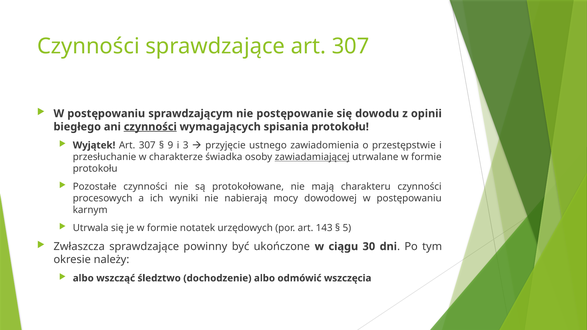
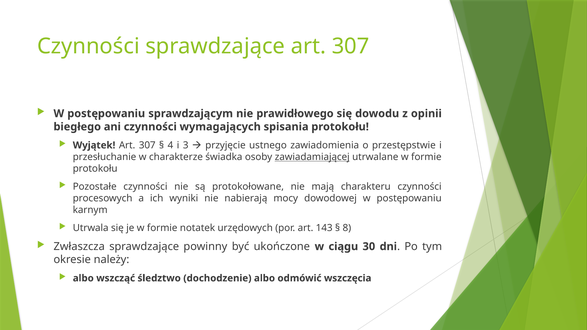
postępowanie: postępowanie -> prawidłowego (295, 114)
czynności underline: present -> none (150, 127)
9: 9 -> 4 (170, 145)
5: 5 -> 8 (347, 228)
